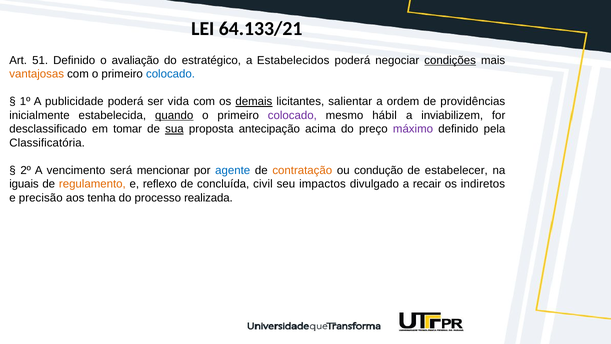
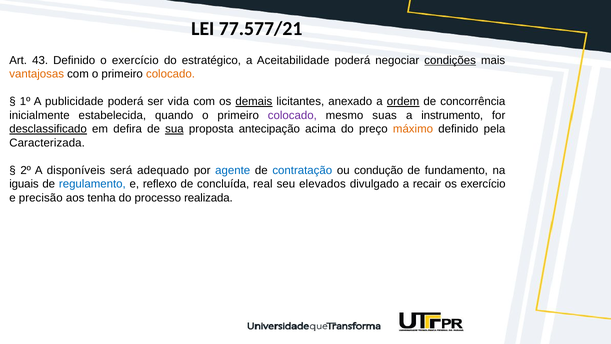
64.133/21: 64.133/21 -> 77.577/21 (261, 29)
51: 51 -> 43 (40, 60)
o avaliação: avaliação -> exercício (135, 60)
Estabelecidos: Estabelecidos -> Aceitabilidade (293, 60)
colocado colour: blue -> orange (171, 74)
salientar: salientar -> anexado (350, 101)
ordem underline: none -> present (403, 101)
providências: providências -> concorrência (473, 101)
quando underline: present -> none (174, 115)
hábil: hábil -> suas (385, 115)
inviabilizem: inviabilizem -> instrumento (452, 115)
desclassificado underline: none -> present (48, 129)
tomar: tomar -> defira (128, 129)
máximo colour: purple -> orange (413, 129)
Classificatória: Classificatória -> Caracterizada (47, 143)
vencimento: vencimento -> disponíveis (76, 170)
mencionar: mencionar -> adequado (163, 170)
contratação colour: orange -> blue (302, 170)
estabelecer: estabelecer -> fundamento (456, 170)
regulamento colour: orange -> blue (92, 184)
civil: civil -> real (263, 184)
impactos: impactos -> elevados (322, 184)
os indiretos: indiretos -> exercício (483, 184)
